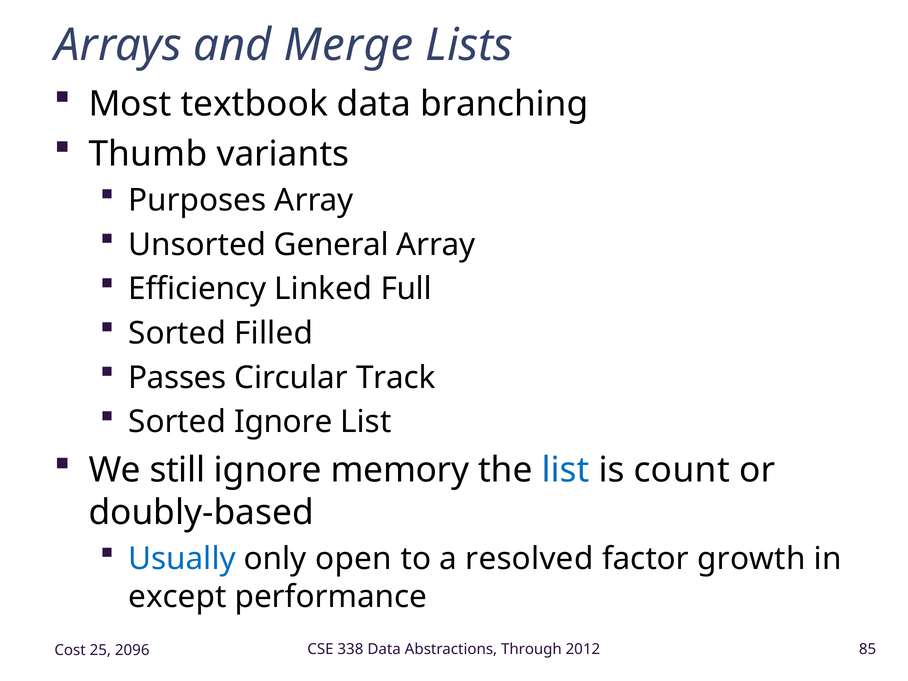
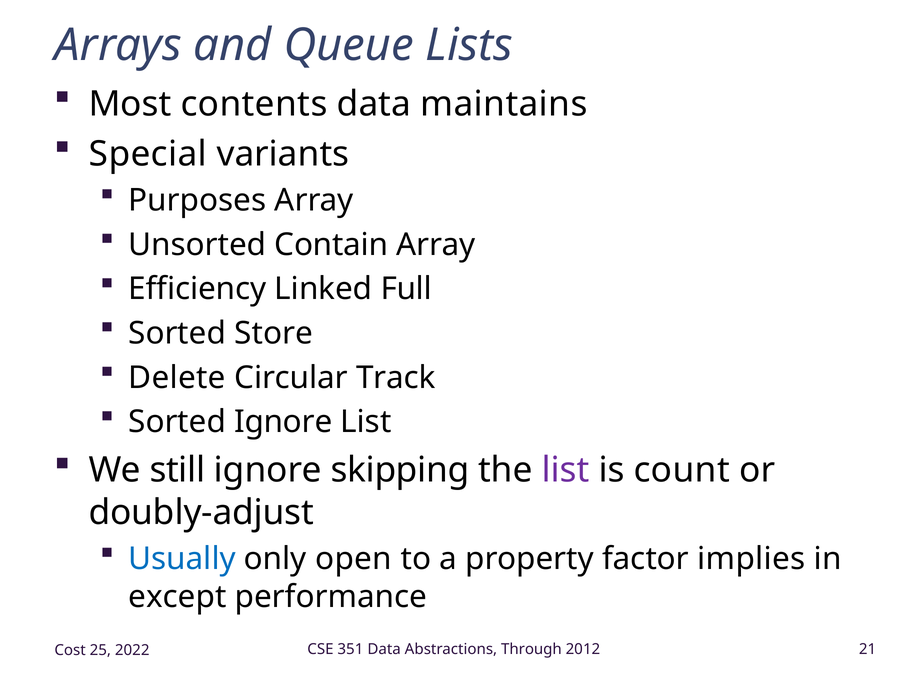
Merge: Merge -> Queue (349, 45)
textbook: textbook -> contents (254, 104)
branching: branching -> maintains (504, 104)
Thumb: Thumb -> Special (148, 154)
General: General -> Contain (331, 245)
Filled: Filled -> Store (274, 333)
Passes: Passes -> Delete (177, 378)
memory: memory -> skipping (400, 470)
list colour: blue -> purple (565, 470)
doubly-based: doubly-based -> doubly-adjust (201, 512)
resolved: resolved -> property (530, 559)
growth: growth -> implies (751, 559)
338: 338 -> 351 (350, 649)
85: 85 -> 21 (868, 649)
2096: 2096 -> 2022 (132, 650)
